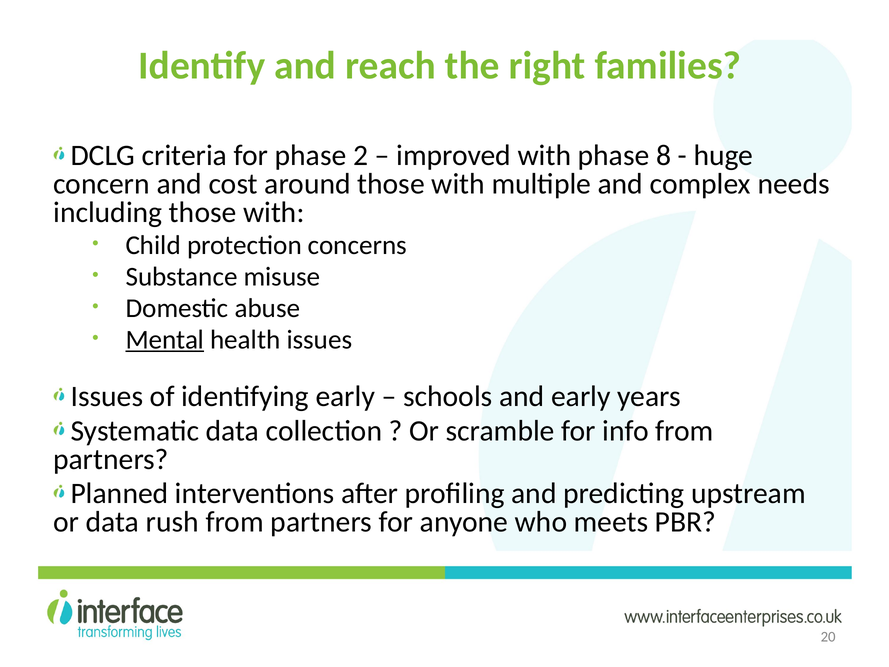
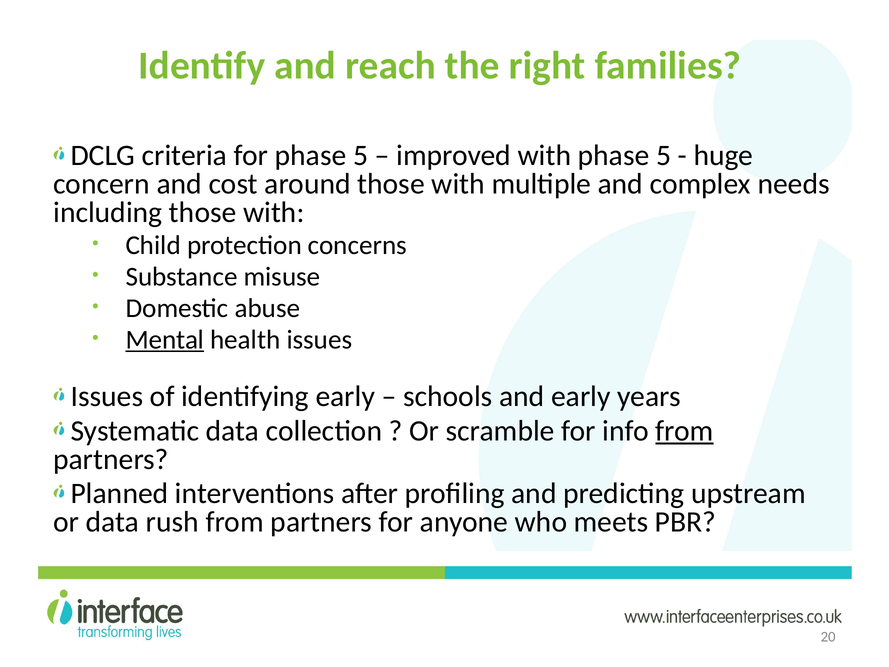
for phase 2: 2 -> 5 (361, 155)
with phase 8: 8 -> 5 (664, 155)
from underline: none -> present (684, 431)
